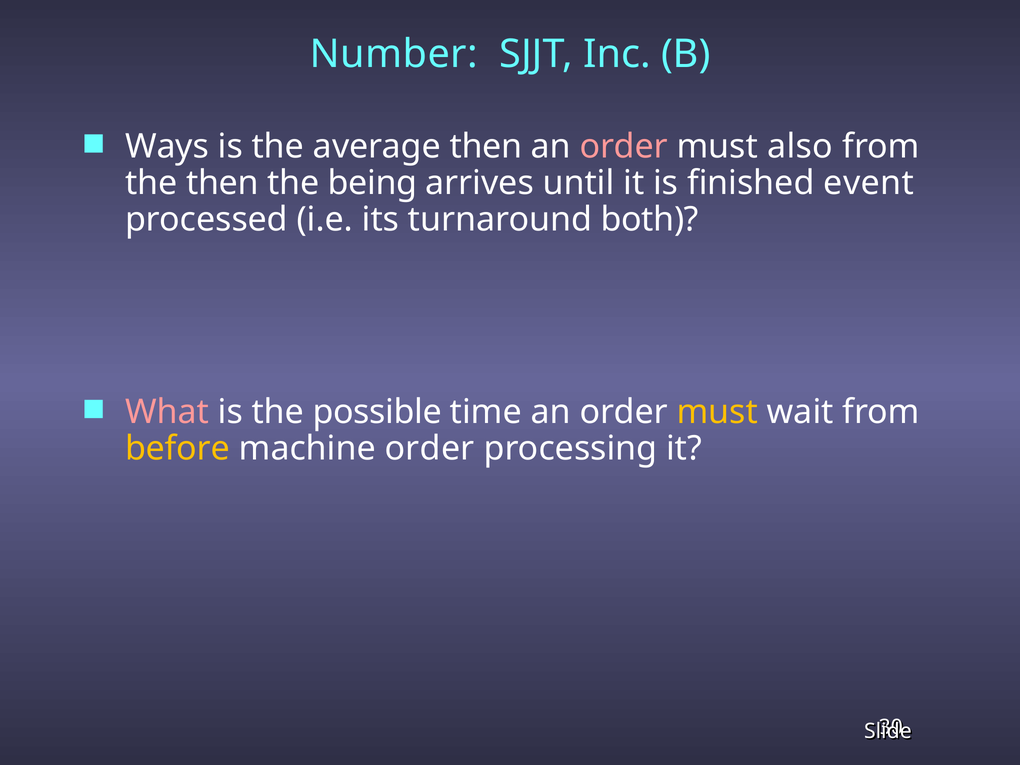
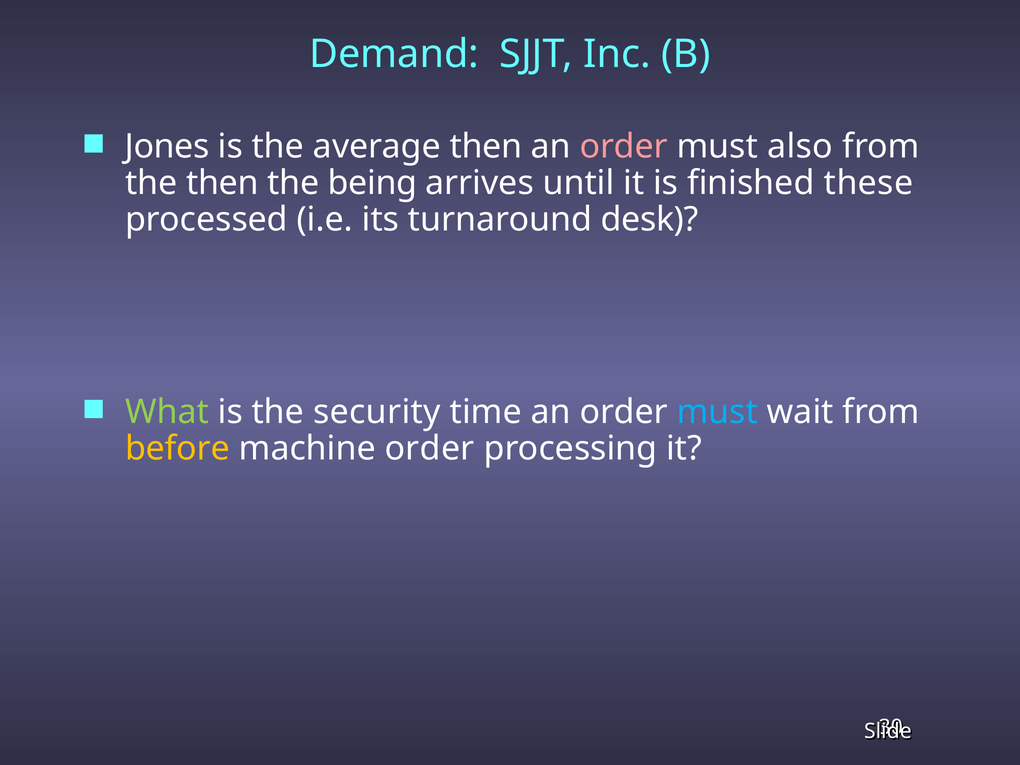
Number: Number -> Demand (394, 54)
Ways: Ways -> Jones (167, 146)
event: event -> these (869, 183)
both: both -> desk (650, 220)
What colour: pink -> light green (167, 412)
possible: possible -> security (377, 412)
must colour: yellow -> light blue (717, 412)
